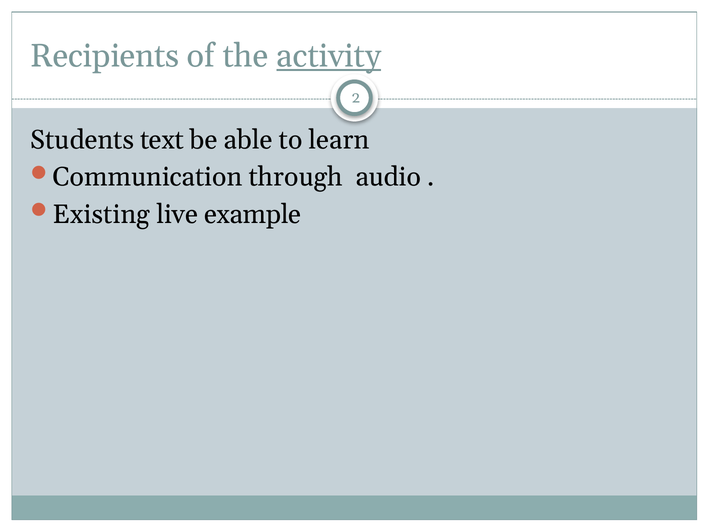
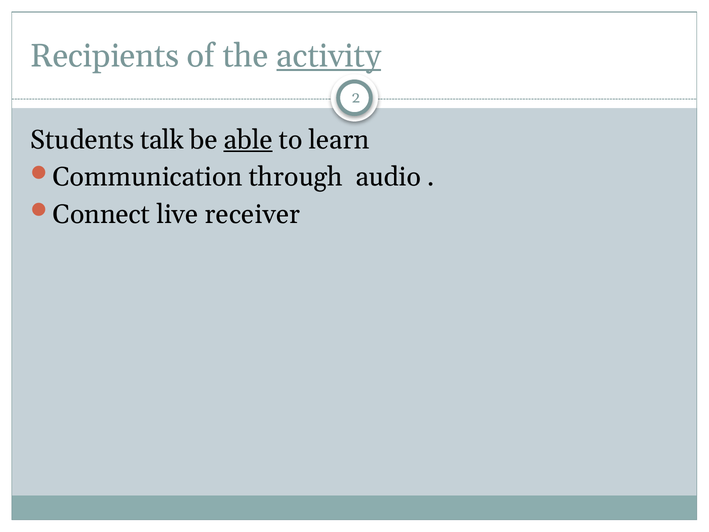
text: text -> talk (162, 140)
able underline: none -> present (248, 140)
Existing: Existing -> Connect (101, 214)
example: example -> receiver (252, 214)
